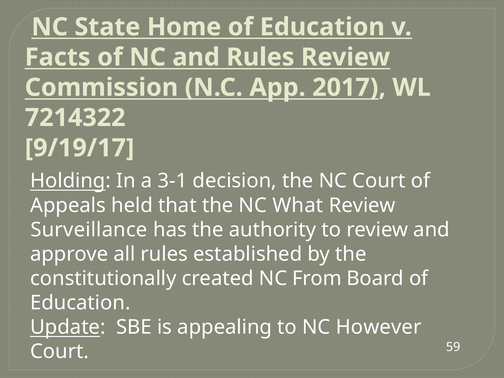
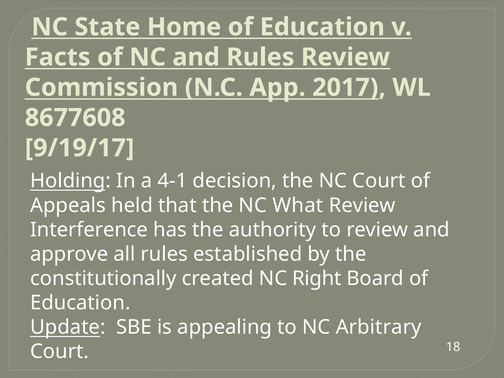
7214322: 7214322 -> 8677608 (75, 118)
3-1: 3-1 -> 4-1 (172, 181)
Surveillance: Surveillance -> Interference (89, 230)
From: From -> Right (317, 278)
However: However -> Arbitrary (379, 327)
59: 59 -> 18 (453, 347)
